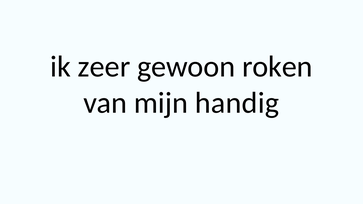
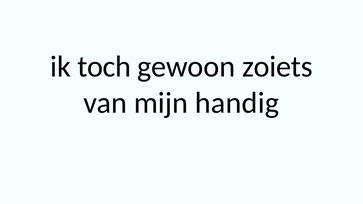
zeer: zeer -> toch (104, 67)
roken: roken -> zoiets (277, 67)
